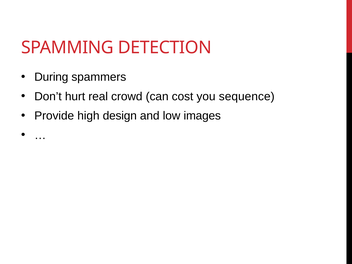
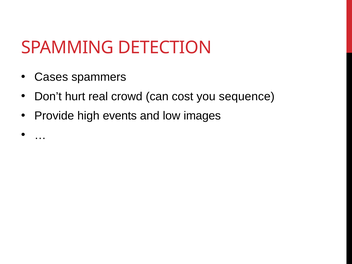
During: During -> Cases (51, 77)
design: design -> events (120, 116)
